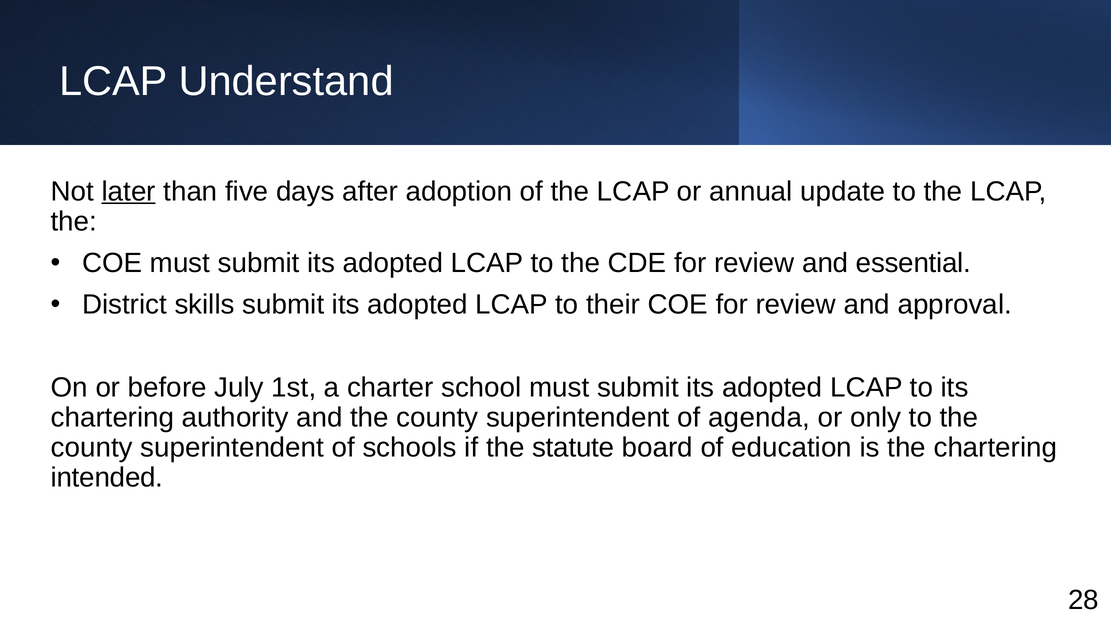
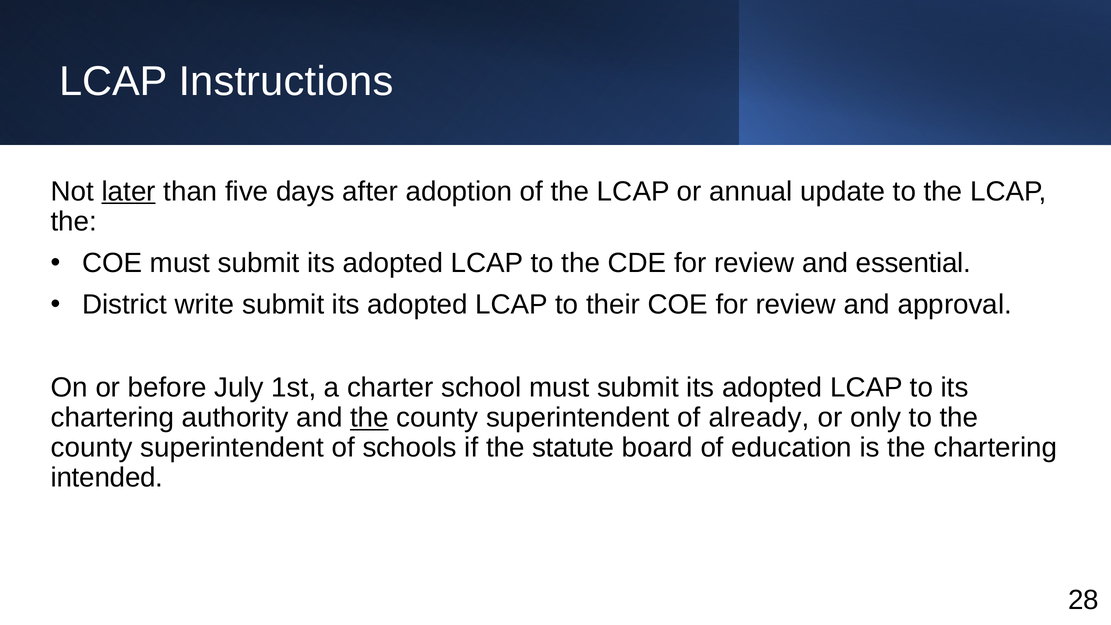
Understand: Understand -> Instructions (286, 82)
skills: skills -> write (204, 305)
the underline: none -> present (369, 418)
agenda: agenda -> already (759, 418)
